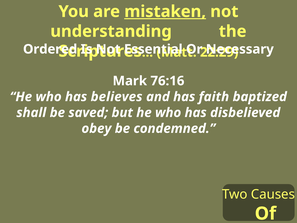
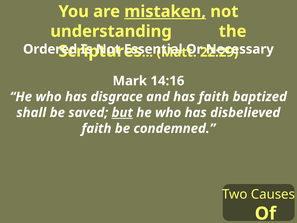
76:16: 76:16 -> 14:16 (167, 81)
believes: believes -> disgrace (117, 97)
but underline: none -> present (122, 113)
obey: obey -> faith (96, 128)
